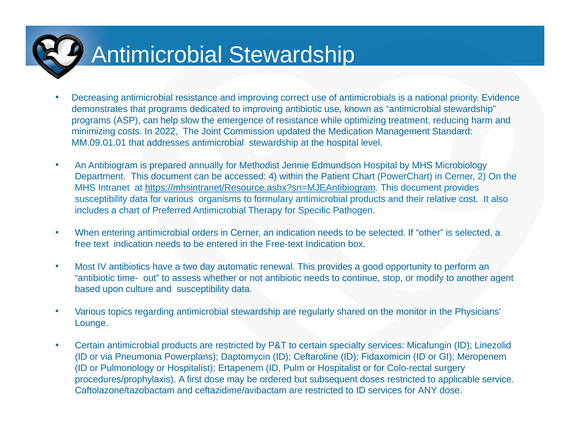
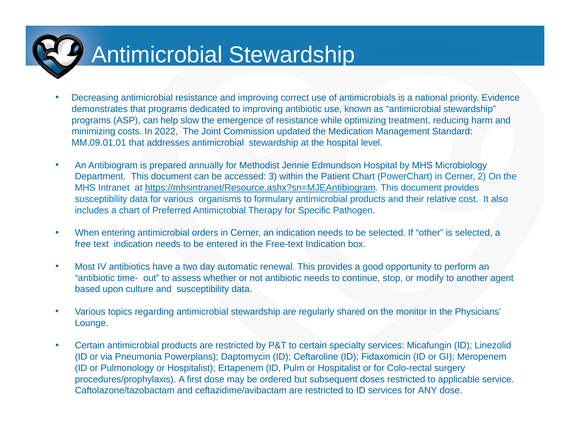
4: 4 -> 3 (273, 176)
